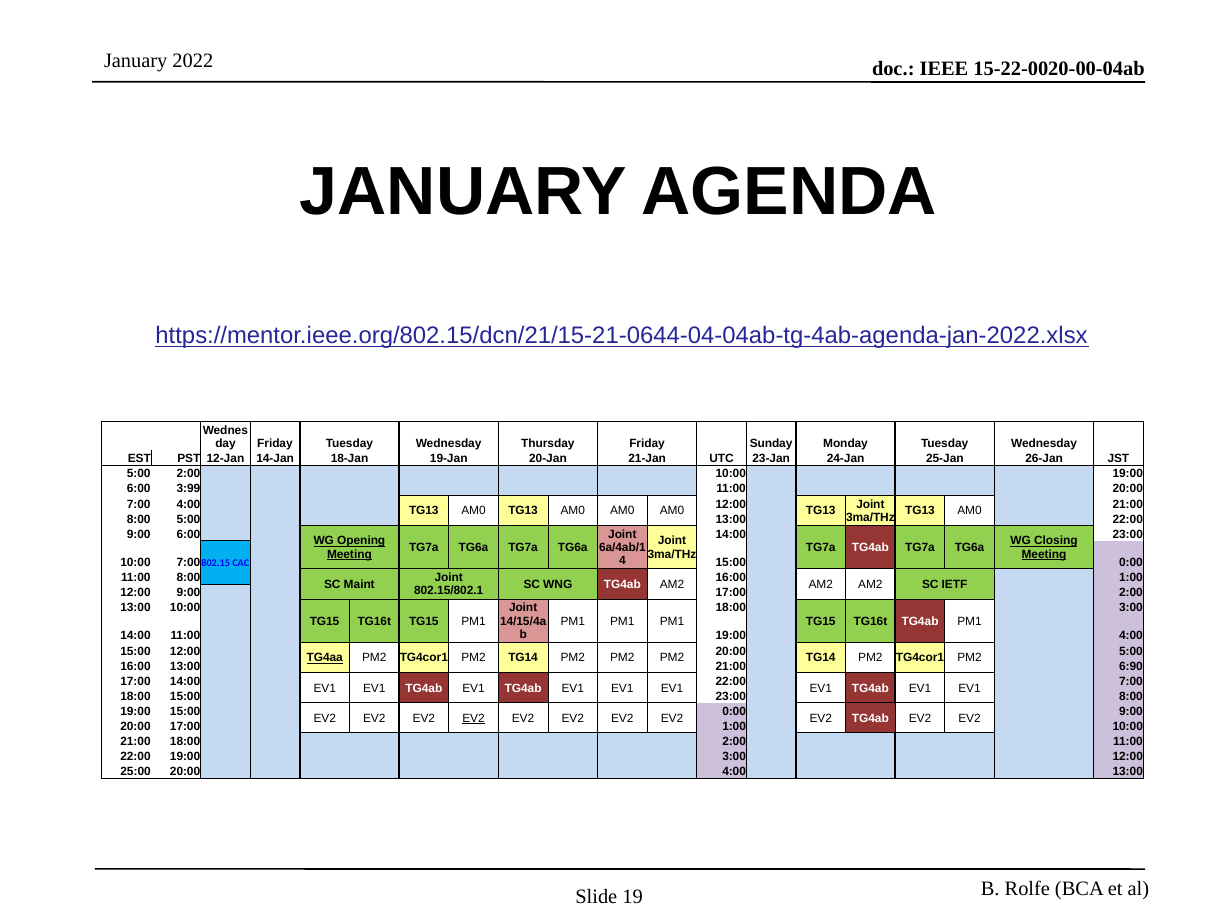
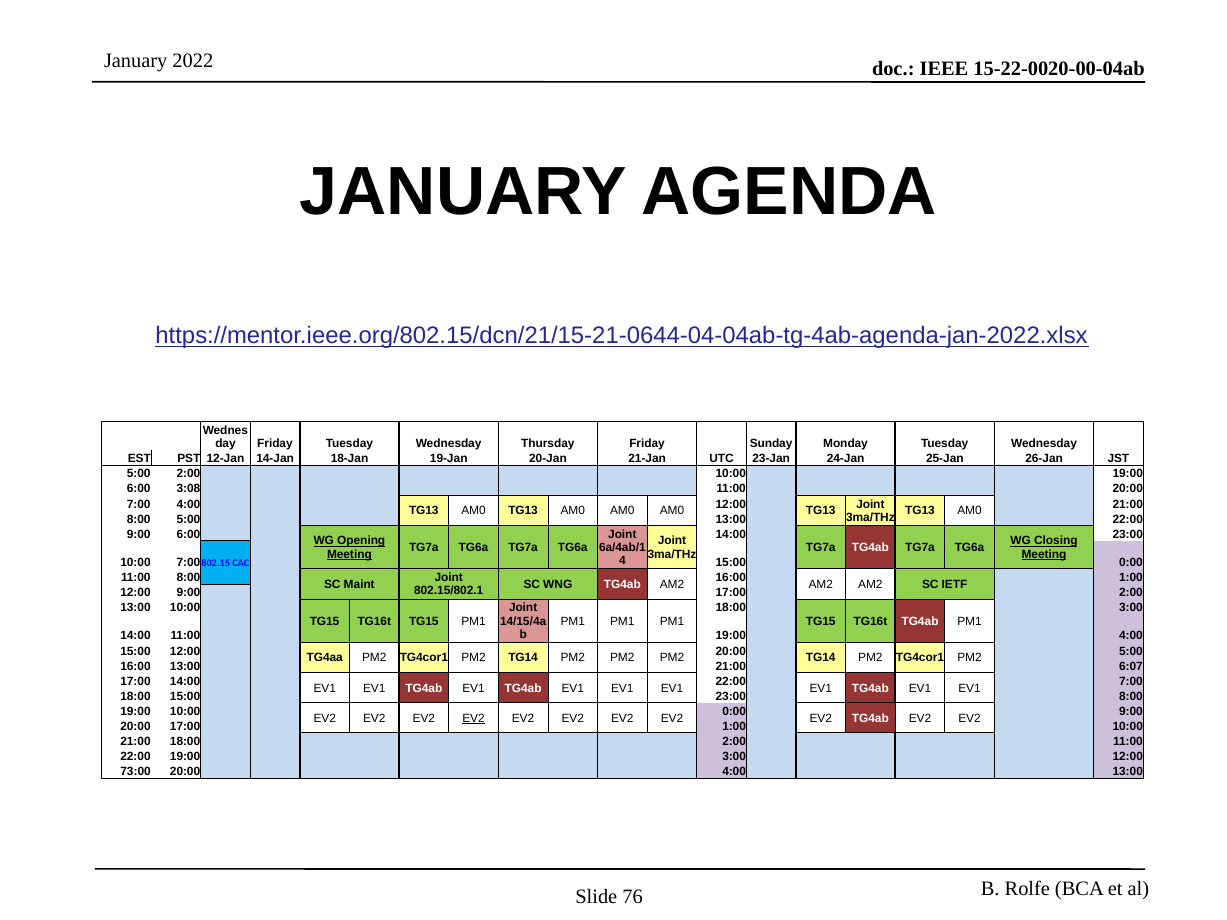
3:99: 3:99 -> 3:08 (188, 489)
TG4aa underline: present -> none (325, 658)
6:90: 6:90 -> 6:07 (1131, 666)
19:00 15:00: 15:00 -> 10:00 (185, 712)
25:00: 25:00 -> 73:00 (136, 772)
19: 19 -> 76 (633, 897)
